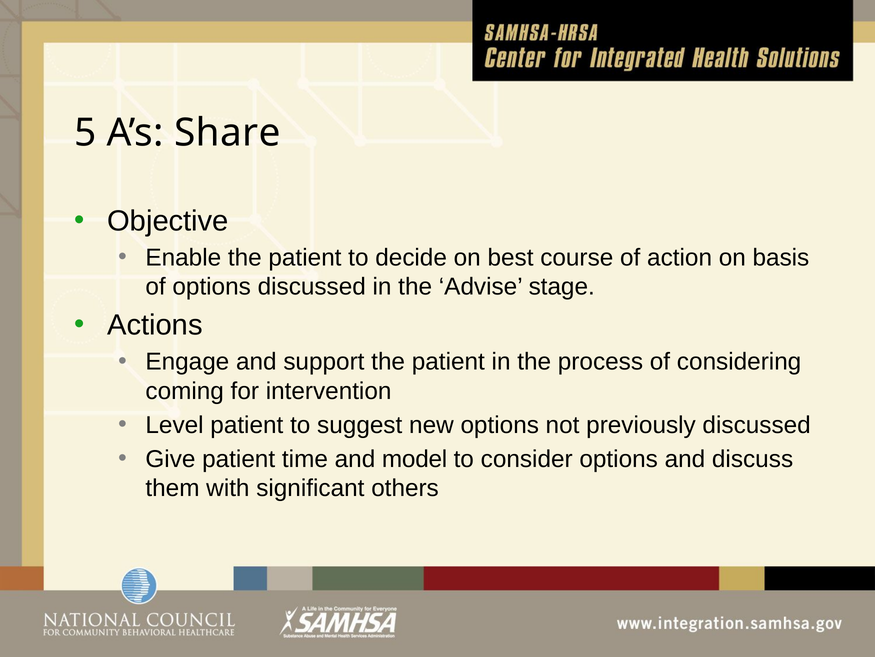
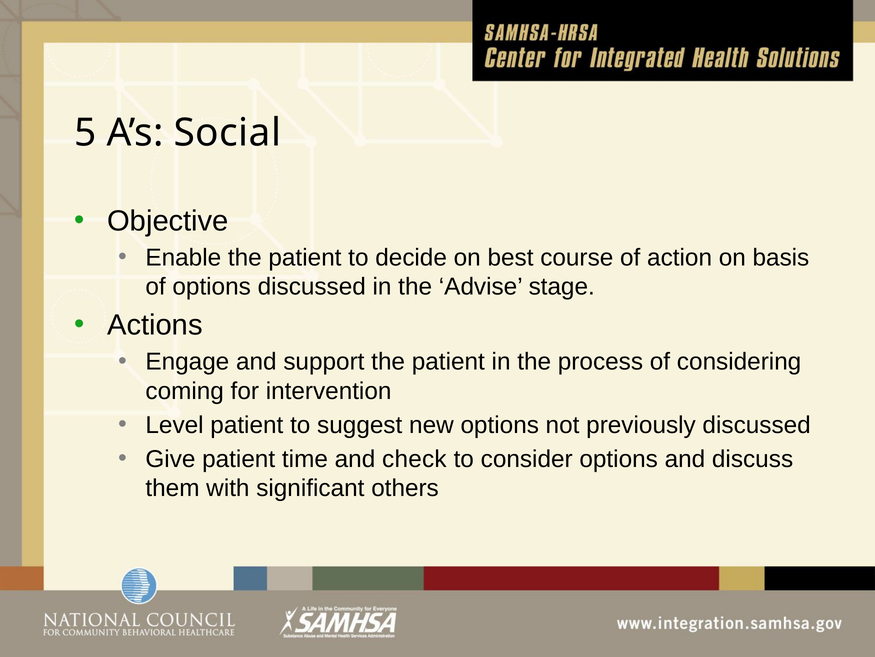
Share: Share -> Social (227, 133)
model: model -> check (414, 459)
